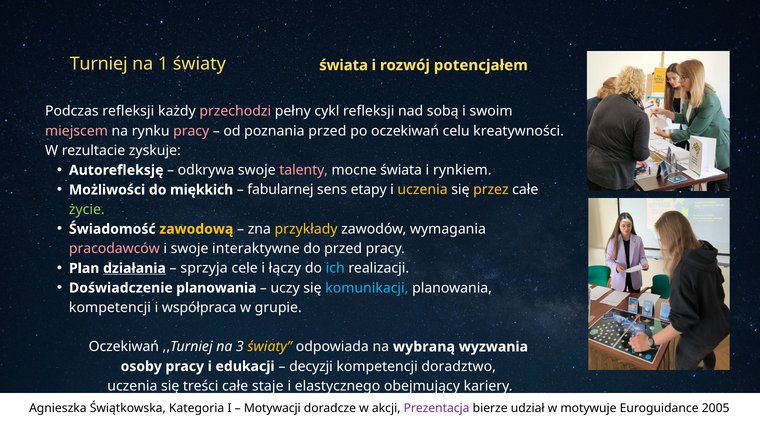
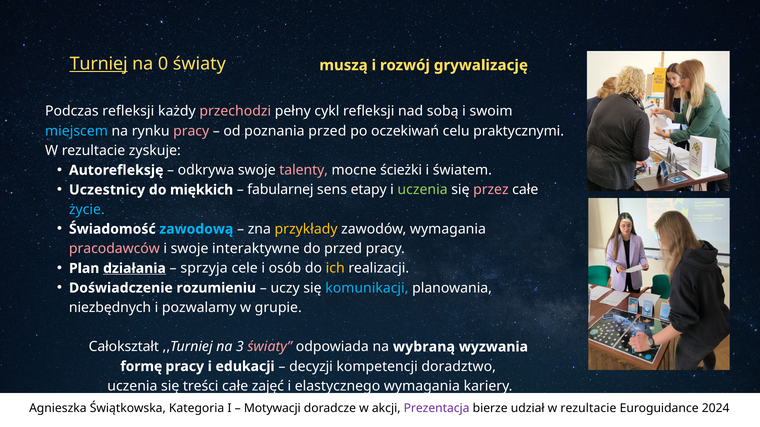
Turniej underline: none -> present (99, 64)
1: 1 -> 0 (163, 64)
światy świata: świata -> muszą (344, 65)
potencjałem: potencjałem -> grywalizację (481, 65)
miejscem colour: pink -> light blue (77, 131)
kreatywności: kreatywności -> praktycznymi (519, 131)
mocne świata: świata -> ścieżki (401, 170)
rynkiem: rynkiem -> światem (462, 170)
Możliwości: Możliwości -> Uczestnicy (107, 190)
uczenia colour: yellow -> light green (423, 190)
przez colour: yellow -> pink (491, 190)
życie colour: light green -> light blue (87, 210)
zawodową colour: yellow -> light blue (196, 229)
łączy: łączy -> osób (285, 269)
ich colour: light blue -> yellow (335, 269)
Doświadczenie planowania: planowania -> rozumieniu (216, 288)
kompetencji: kompetencji -> niezbędnych (110, 308)
współpraca: współpraca -> pozwalamy (199, 308)
Oczekiwań: Oczekiwań -> Całokształt (124, 347)
światy colour: yellow -> pink (270, 347)
osoby: osoby -> formę (141, 367)
staje: staje -> zajęć (268, 386)
elastycznego obejmujący: obejmujący -> wymagania (422, 386)
udział w motywuje: motywuje -> rezultacie (588, 409)
2005: 2005 -> 2024 (716, 409)
